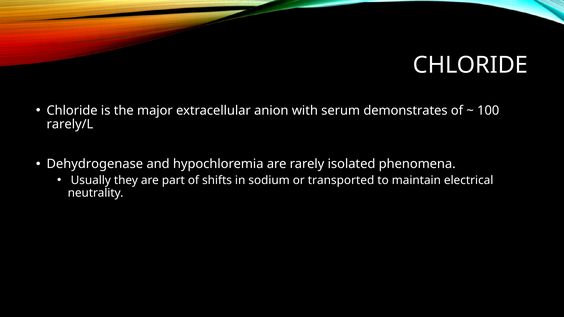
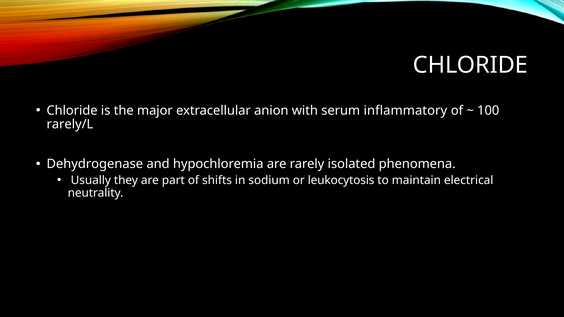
demonstrates: demonstrates -> inflammatory (405, 111)
transported: transported -> leukocytosis (341, 180)
